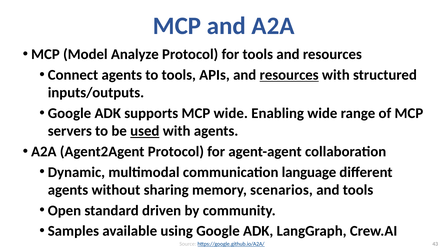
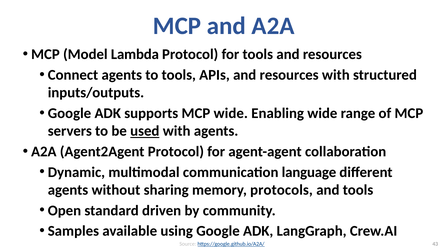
Analyze: Analyze -> Lambda (135, 54)
resources underline: present -> none (289, 75)
scenarios: scenarios -> protocols (281, 190)
